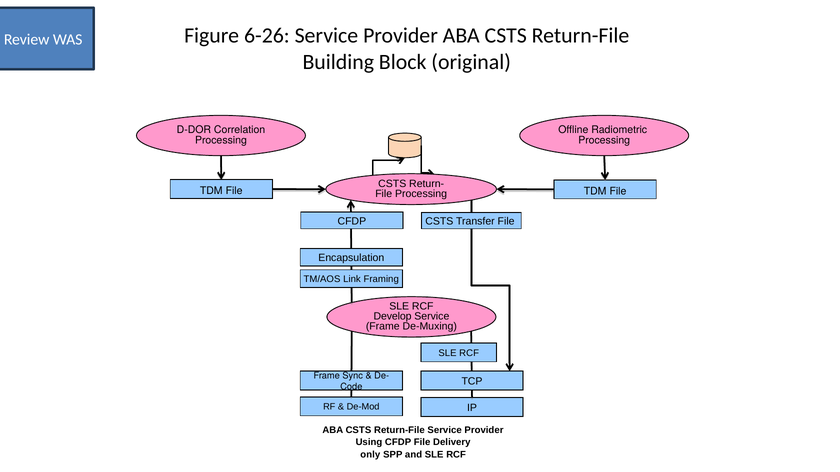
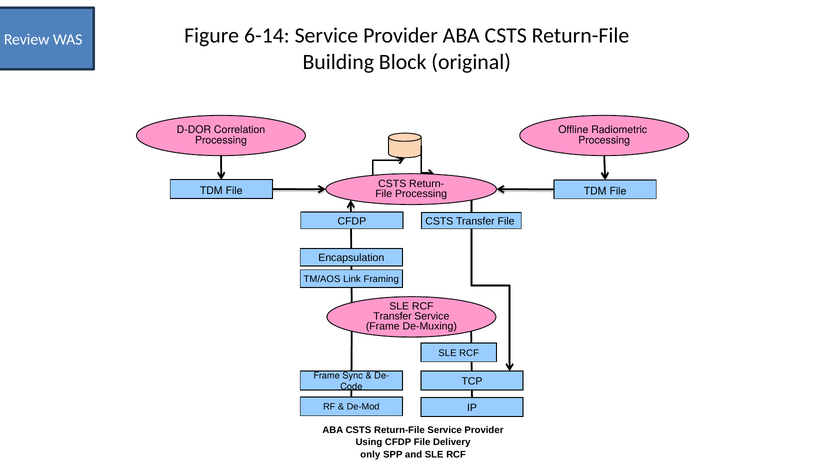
6-26: 6-26 -> 6-14 (267, 36)
Develop: Develop -> Transfer (393, 317)
